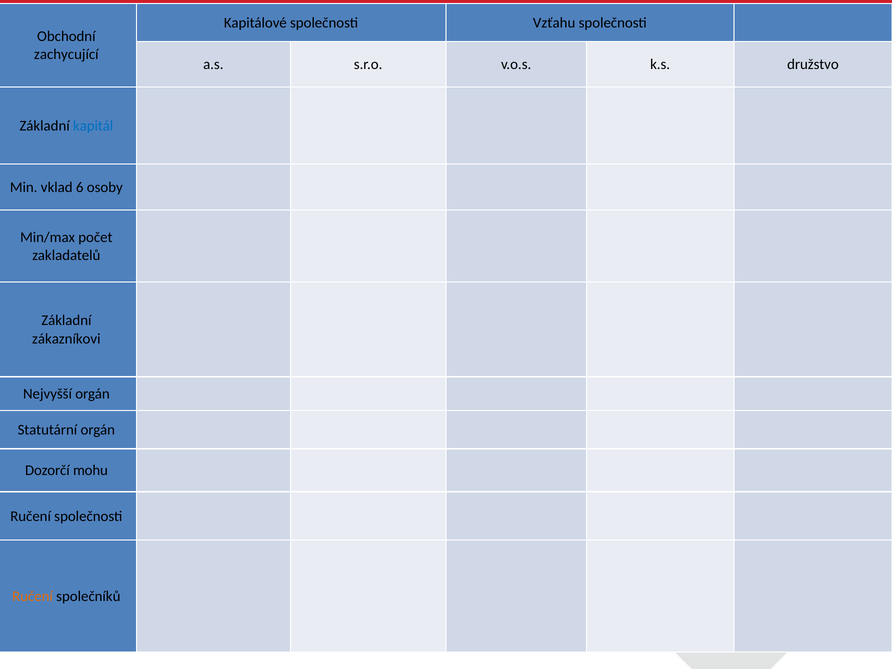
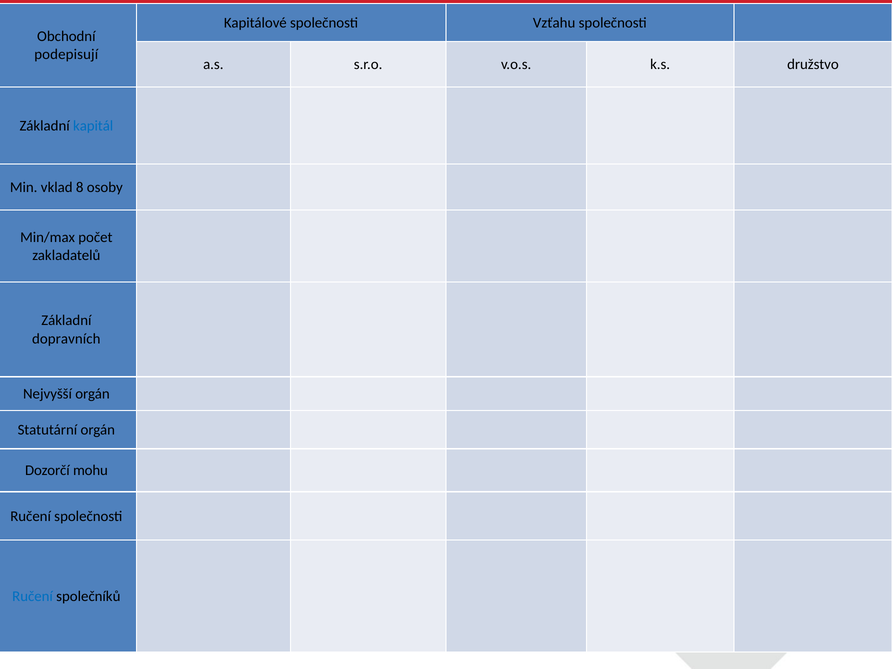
zachycující: zachycující -> podepisují (66, 54)
6: 6 -> 8 (80, 187)
zákazníkovi: zákazníkovi -> dopravních (66, 339)
Ručení colour: orange -> blue (33, 596)
